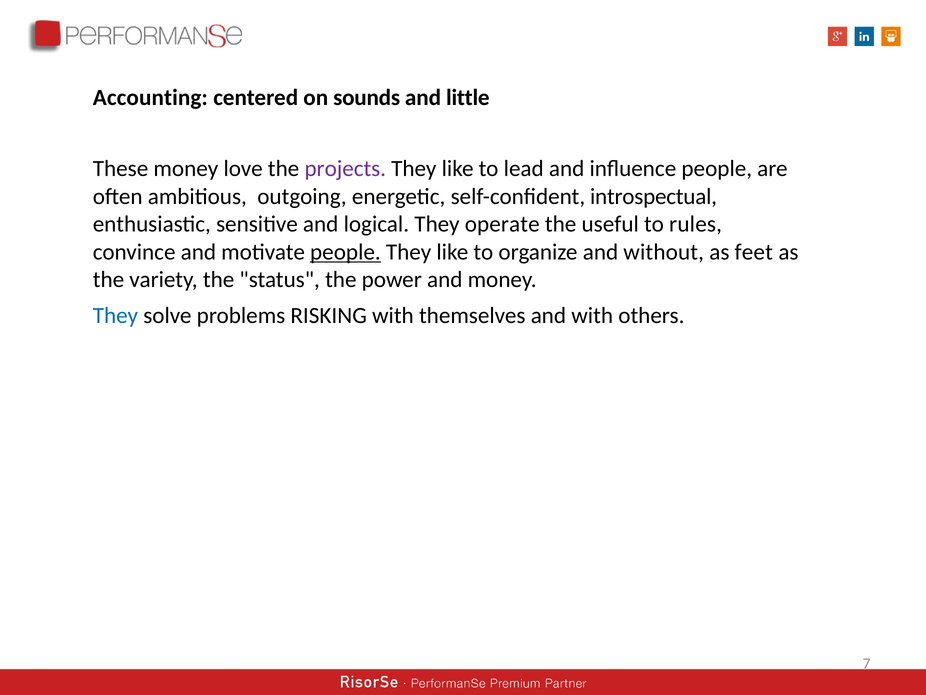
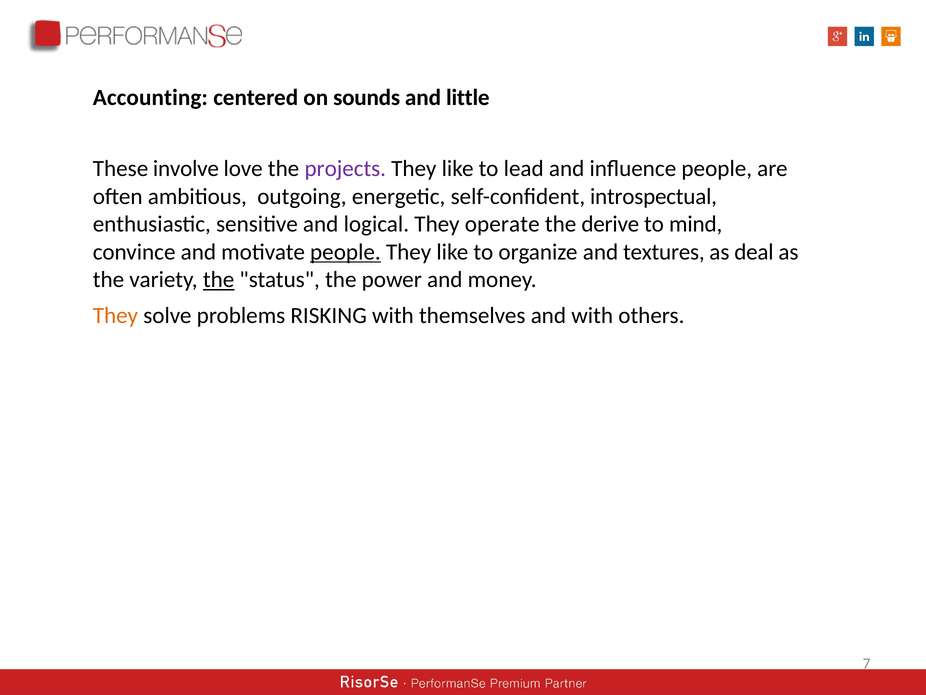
These money: money -> involve (186, 169)
useful: useful -> derive (610, 224)
rules: rules -> mind (696, 224)
without: without -> textures (664, 252)
feet: feet -> deal (754, 252)
the underline: none -> present (219, 280)
They colour: blue -> orange (115, 315)
